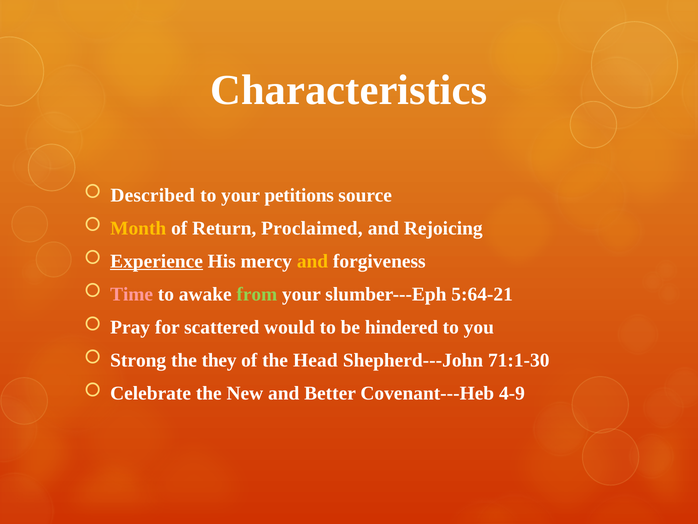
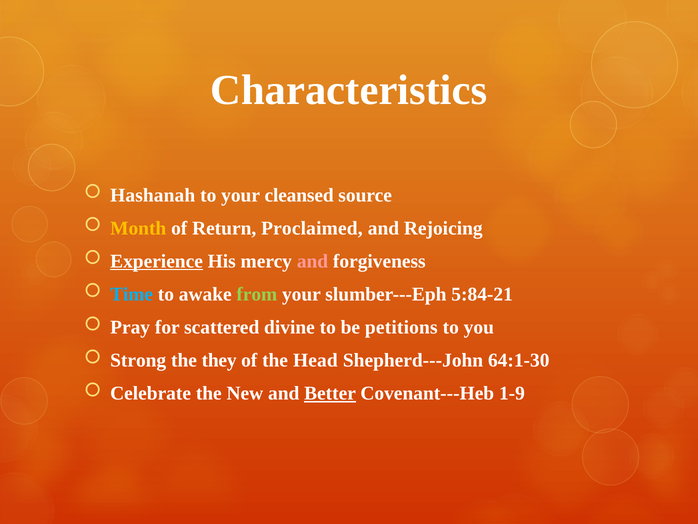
Described: Described -> Hashanah (153, 195)
petitions: petitions -> cleansed (299, 195)
and colour: yellow -> pink (313, 261)
Time colour: pink -> light blue (132, 294)
5:64-21: 5:64-21 -> 5:84-21 (482, 294)
would: would -> divine (289, 327)
hindered: hindered -> petitions (401, 327)
71:1-30: 71:1-30 -> 64:1-30 (519, 360)
Better underline: none -> present (330, 393)
4-9: 4-9 -> 1-9 (512, 393)
